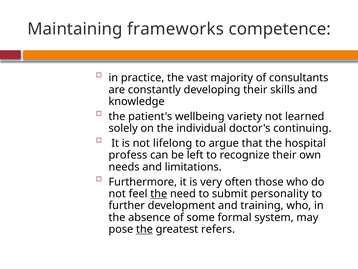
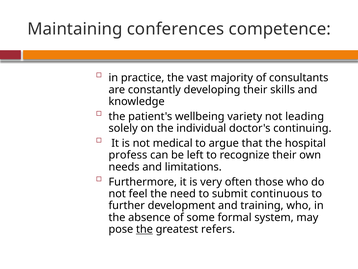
frameworks: frameworks -> conferences (176, 29)
learned: learned -> leading (305, 116)
lifelong: lifelong -> medical (173, 143)
the underline: present -> none (159, 193)
personality: personality -> continuous (280, 193)
